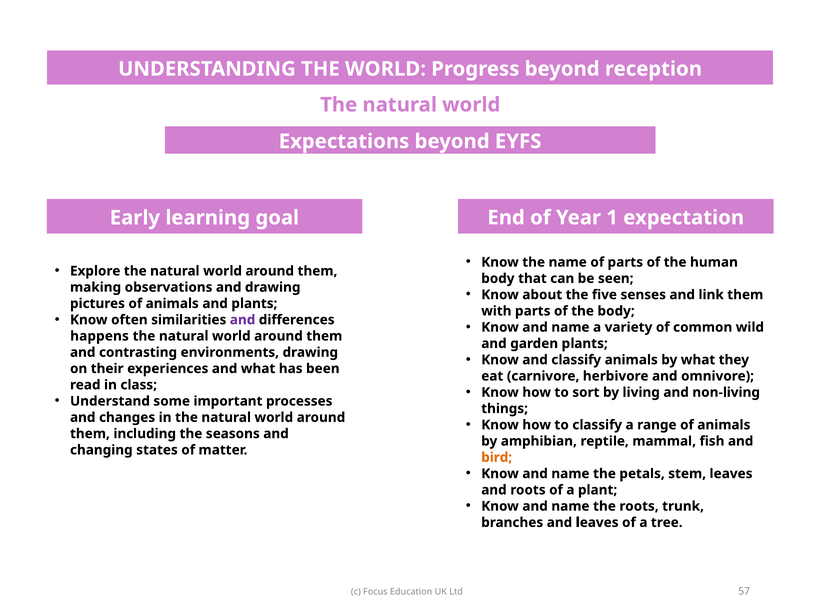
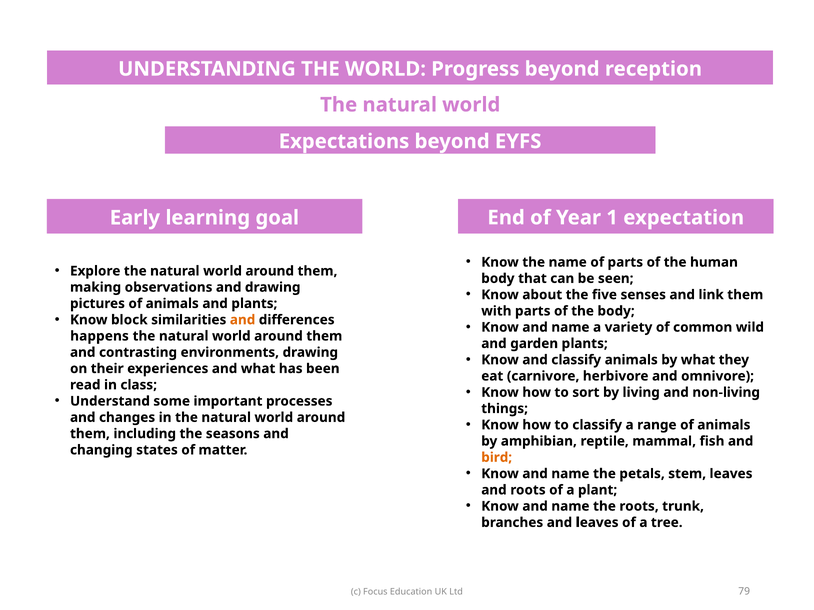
often: often -> block (129, 320)
and colour: purple -> orange (243, 320)
57: 57 -> 79 (744, 592)
